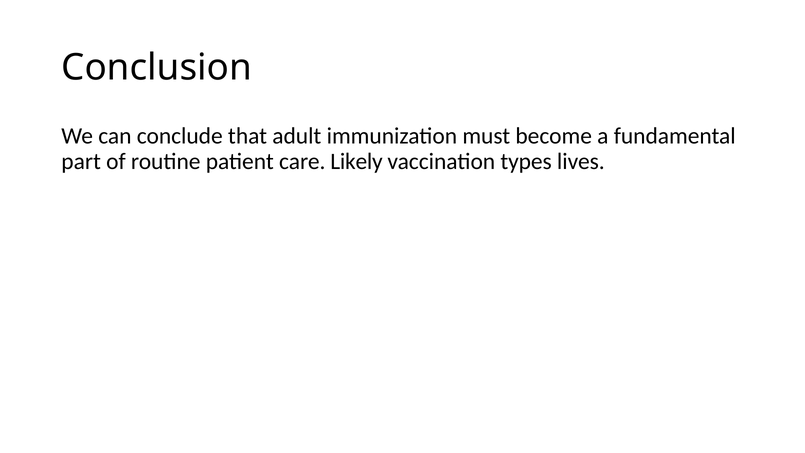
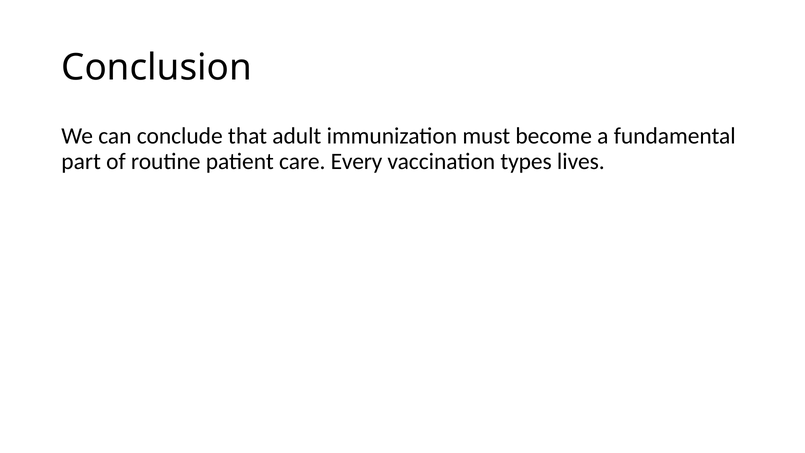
Likely: Likely -> Every (357, 161)
